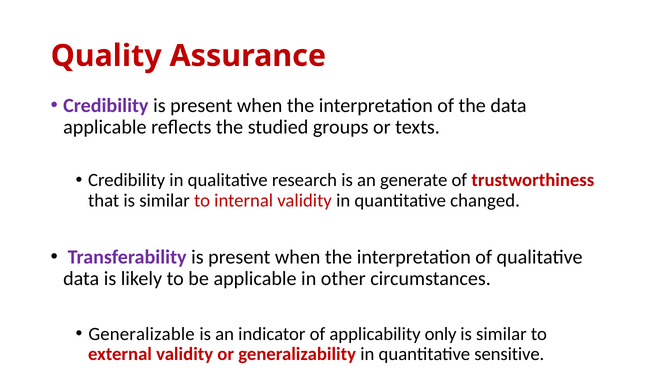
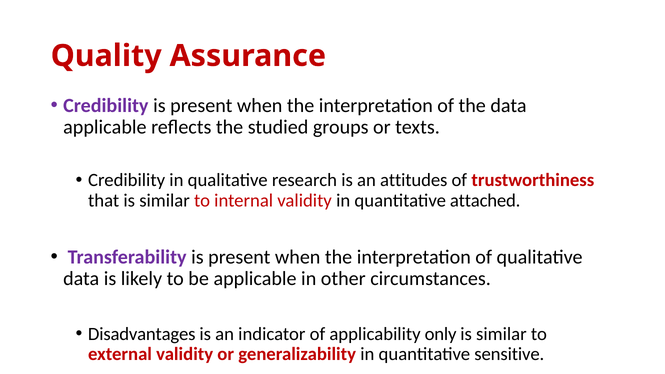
generate: generate -> attitudes (414, 180)
changed: changed -> attached (485, 200)
Generalizable: Generalizable -> Disadvantages (142, 334)
